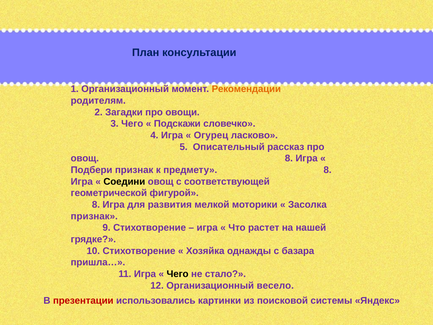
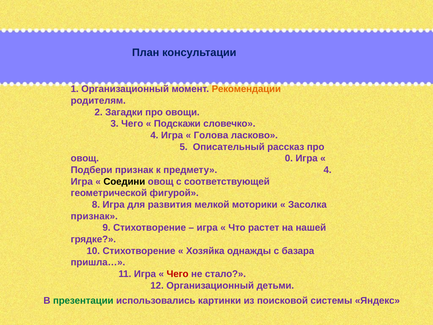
Огурец: Огурец -> Голова (211, 135)
овощ 8: 8 -> 0 (289, 158)
предмету 8: 8 -> 4 (328, 170)
Чего colour: black -> red (178, 274)
весело: весело -> детьми (275, 285)
презентации colour: red -> green (83, 301)
